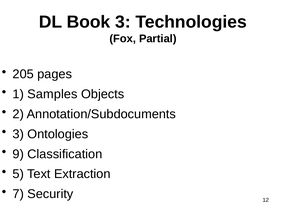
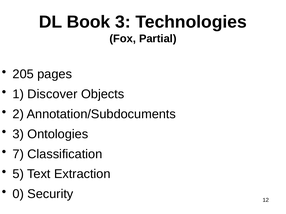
Samples: Samples -> Discover (52, 94)
9: 9 -> 7 (18, 154)
7: 7 -> 0 (18, 194)
